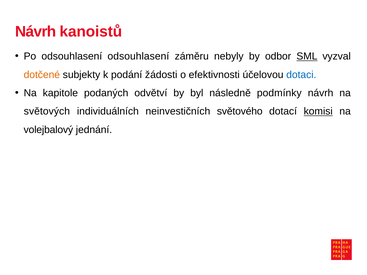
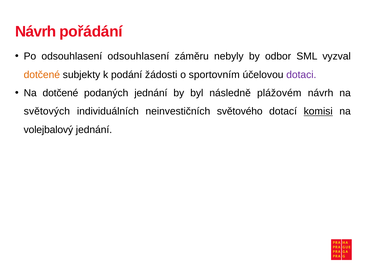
kanoistů: kanoistů -> pořádání (91, 32)
SML underline: present -> none (307, 56)
efektivnosti: efektivnosti -> sportovním (214, 75)
dotaci colour: blue -> purple (301, 75)
Na kapitole: kapitole -> dotčené (60, 93)
podaných odvětví: odvětví -> jednání (151, 93)
podmínky: podmínky -> plážovém (279, 93)
